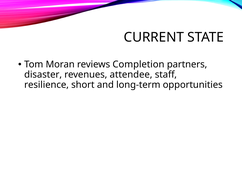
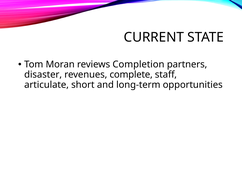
attendee: attendee -> complete (131, 74)
resilience: resilience -> articulate (46, 85)
